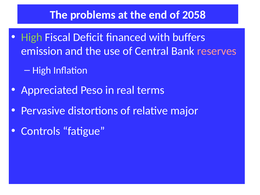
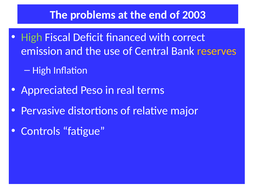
2058: 2058 -> 2003 (194, 15)
buffers: buffers -> correct (189, 37)
reserves colour: pink -> yellow (217, 51)
